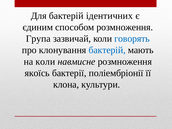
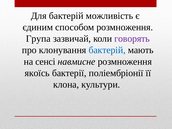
ідентичних: ідентичних -> можливість (109, 16)
говорять colour: blue -> purple (132, 39)
на коли: коли -> сенсі (45, 62)
